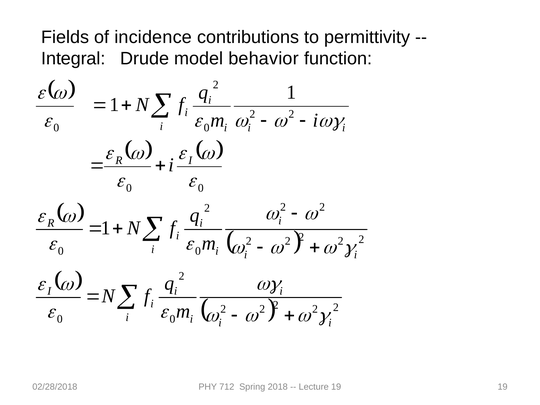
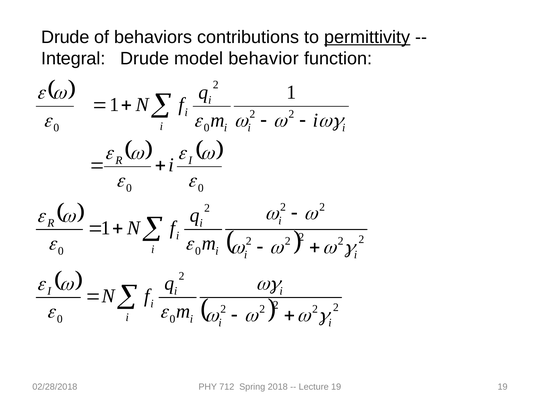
Fields: Fields -> Drude (65, 37)
incidence: incidence -> behaviors (153, 37)
permittivity underline: none -> present (367, 37)
